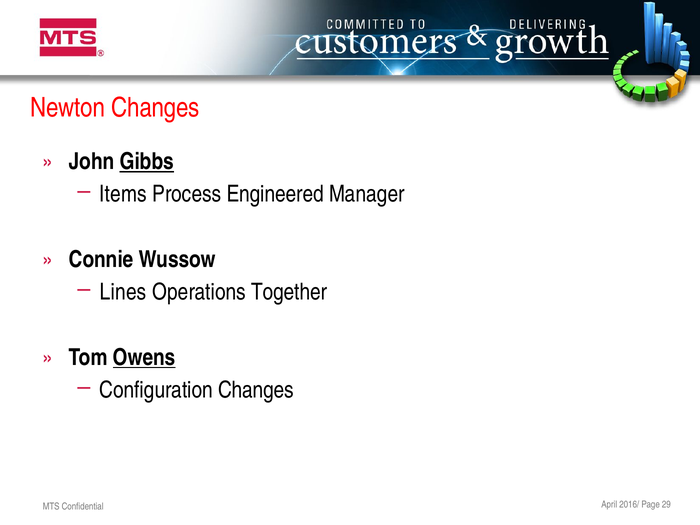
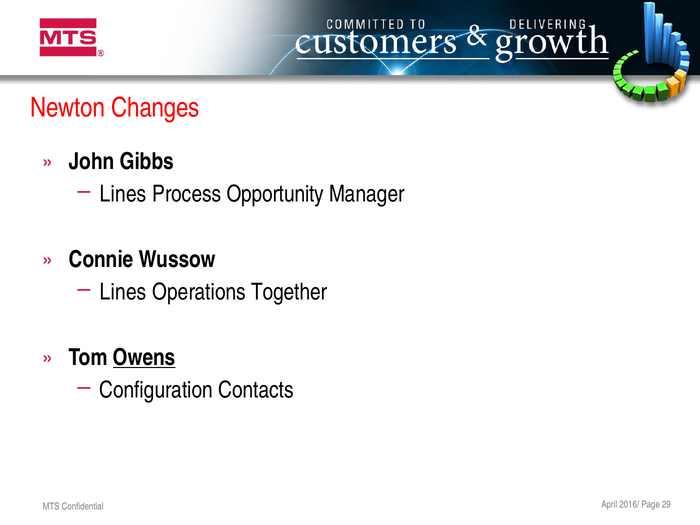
Gibbs underline: present -> none (147, 162)
Items: Items -> Lines (123, 194)
Engineered: Engineered -> Opportunity (275, 194)
Configuration Changes: Changes -> Contacts (256, 390)
